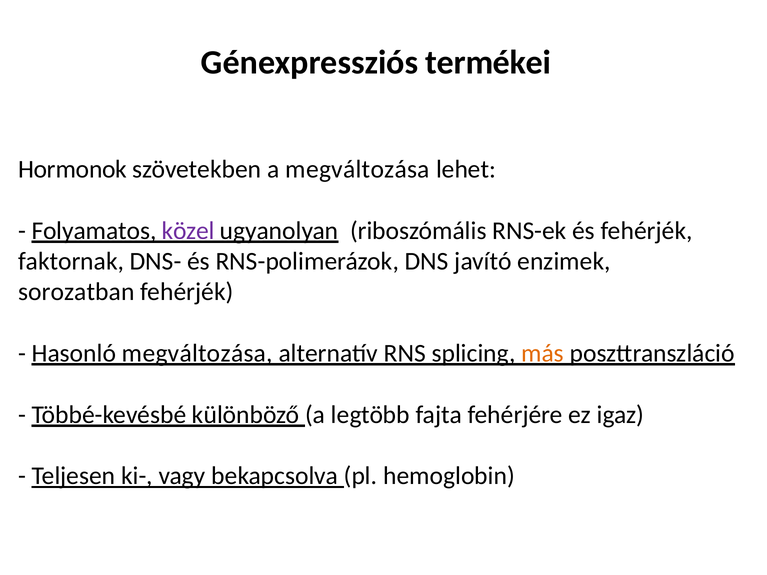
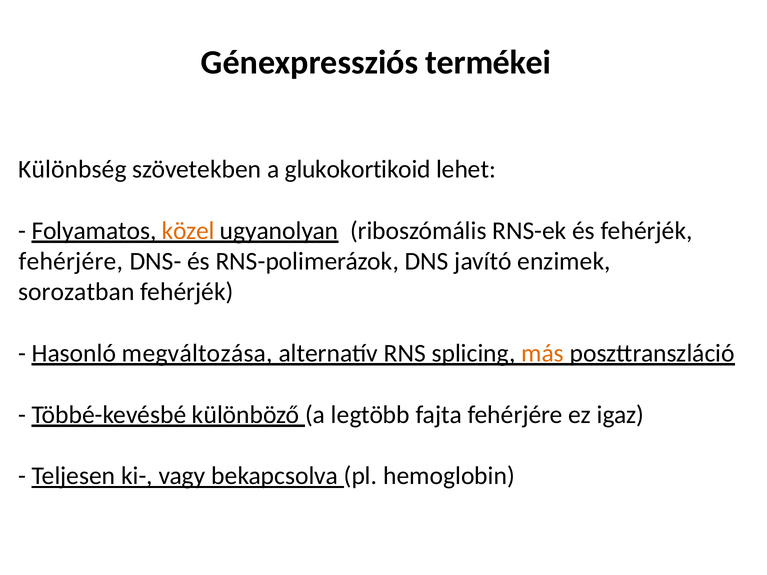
Hormonok: Hormonok -> Különbség (72, 169)
a megváltozása: megváltozása -> glukokortikoid (358, 169)
közel colour: purple -> orange (188, 231)
faktornak: faktornak -> fehérjére (71, 261)
